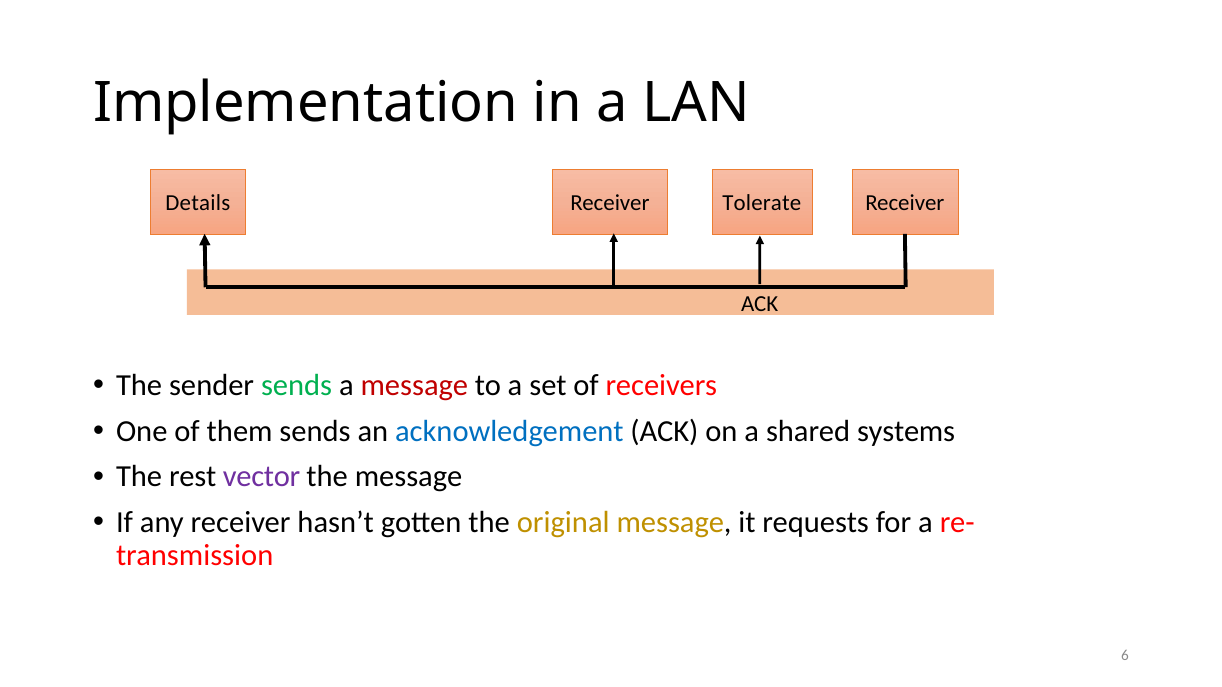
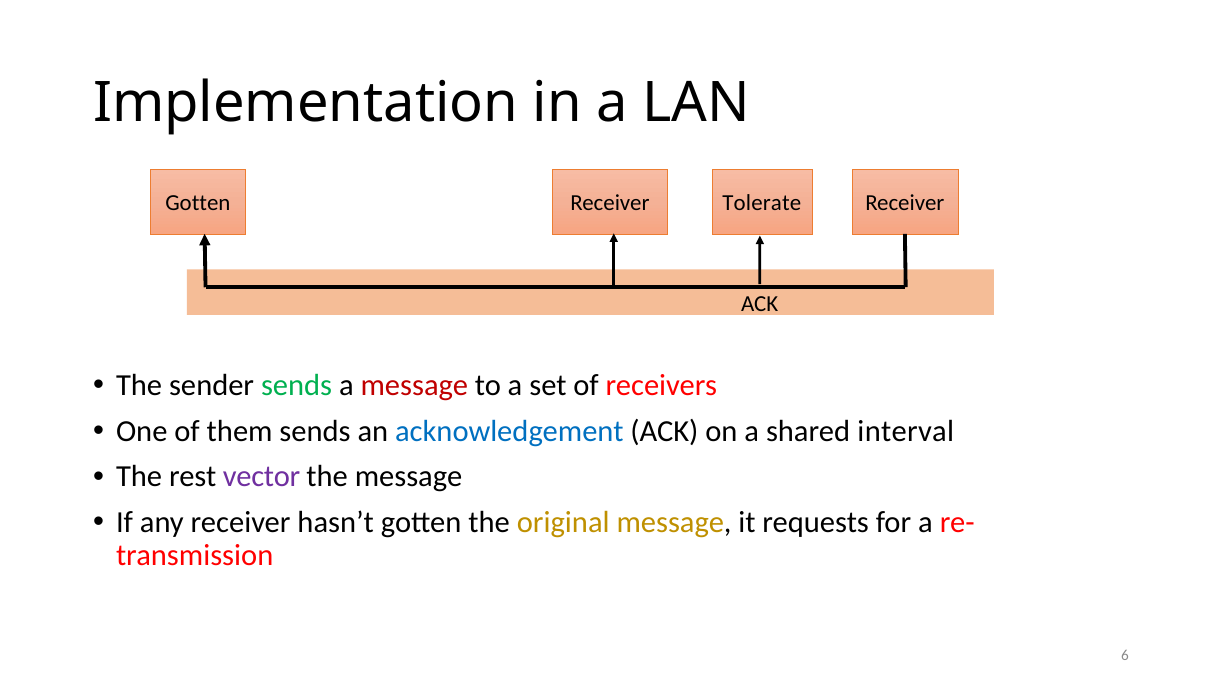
Details: Details -> Gotten (198, 203)
systems: systems -> interval (906, 431)
